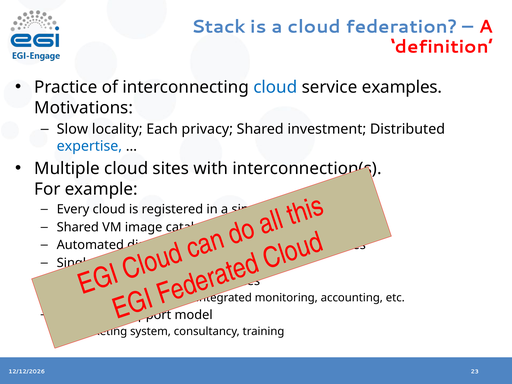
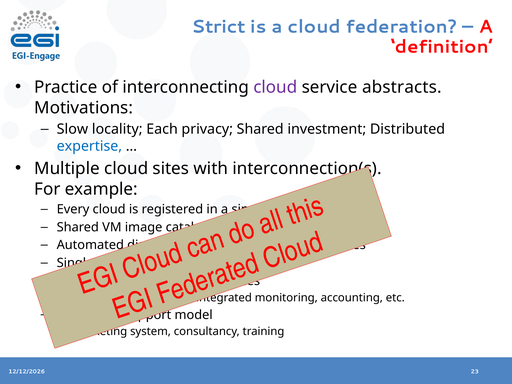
Stack: Stack -> Strict (219, 27)
cloud colour: blue -> purple (275, 87)
examples: examples -> abstracts (402, 87)
